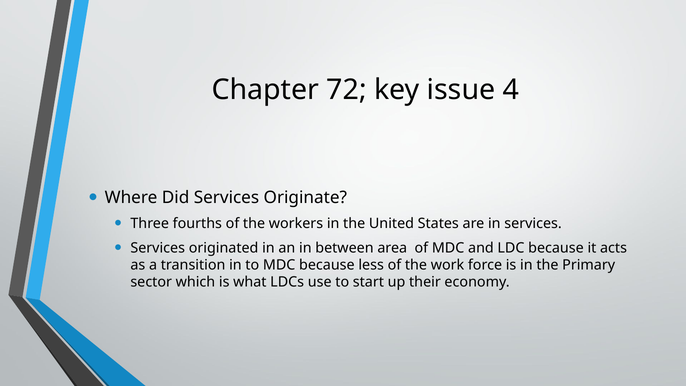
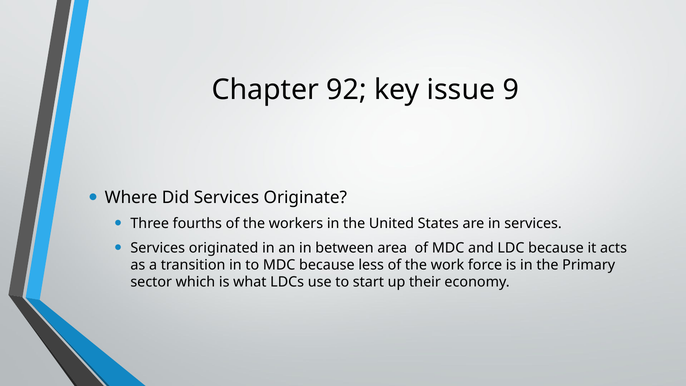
72: 72 -> 92 (347, 90)
4: 4 -> 9 (511, 90)
